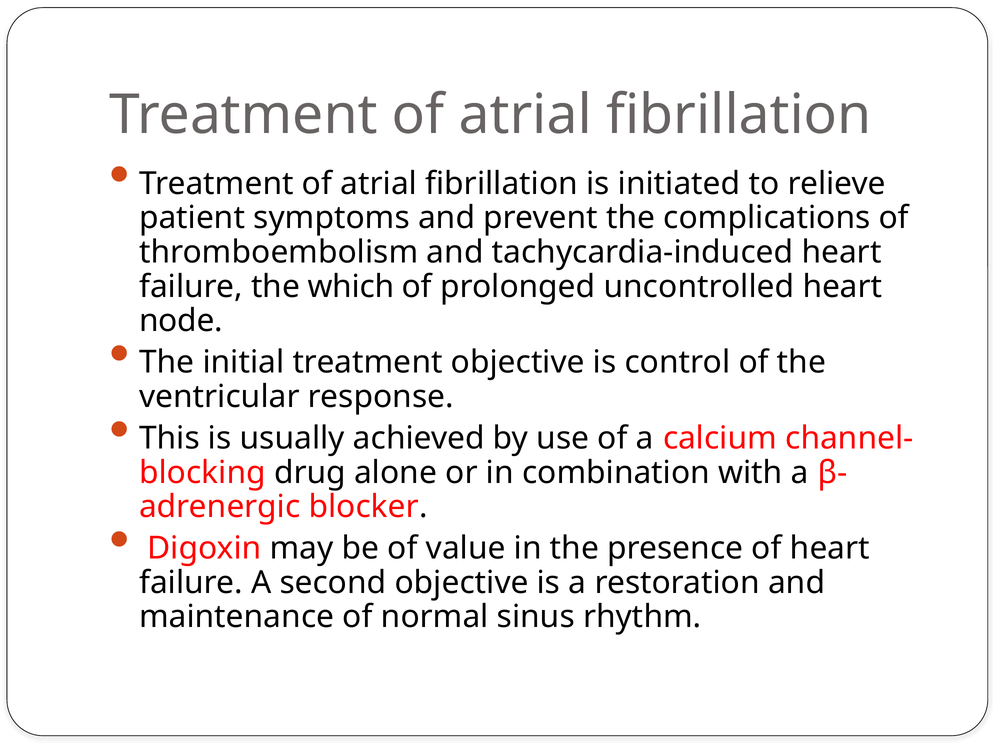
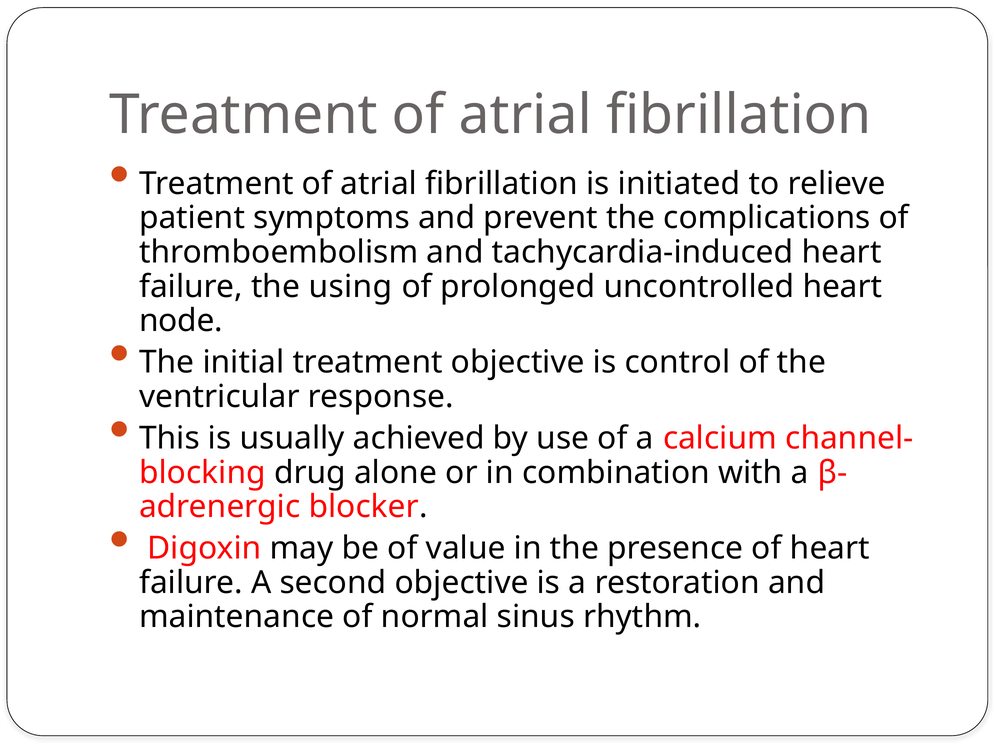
which: which -> using (351, 287)
